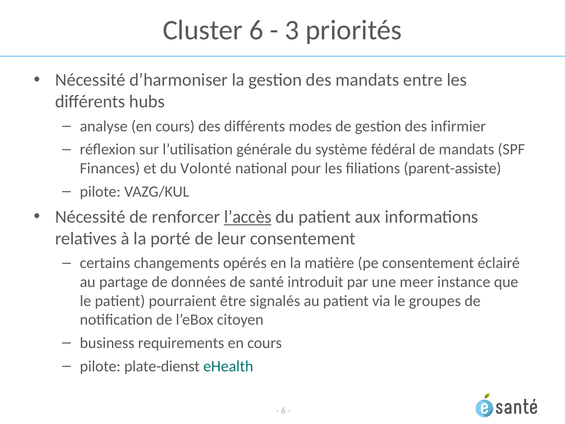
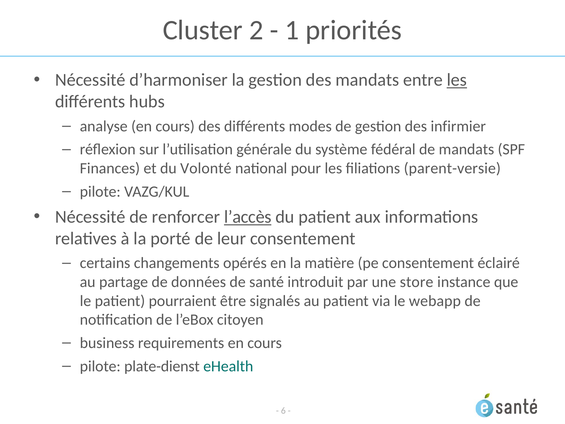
Cluster 6: 6 -> 2 (256, 30)
3: 3 -> 1 (292, 30)
les underline: none -> present (457, 80)
parent-assiste: parent-assiste -> parent-versie (452, 168)
meer: meer -> store (417, 282)
groupes: groupes -> webapp (435, 301)
